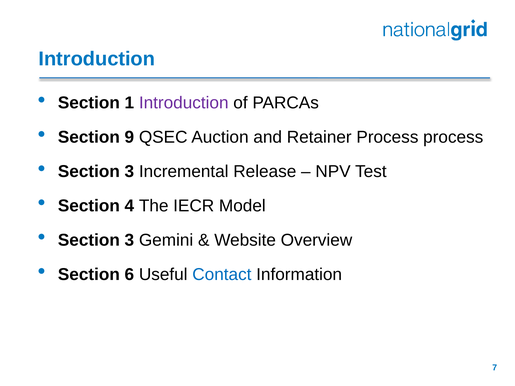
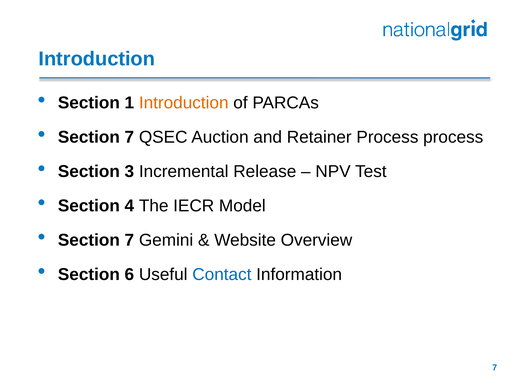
Introduction colour: purple -> orange (184, 103)
9: 9 -> 7 (129, 137)
3: 3 -> 7 (129, 240)
